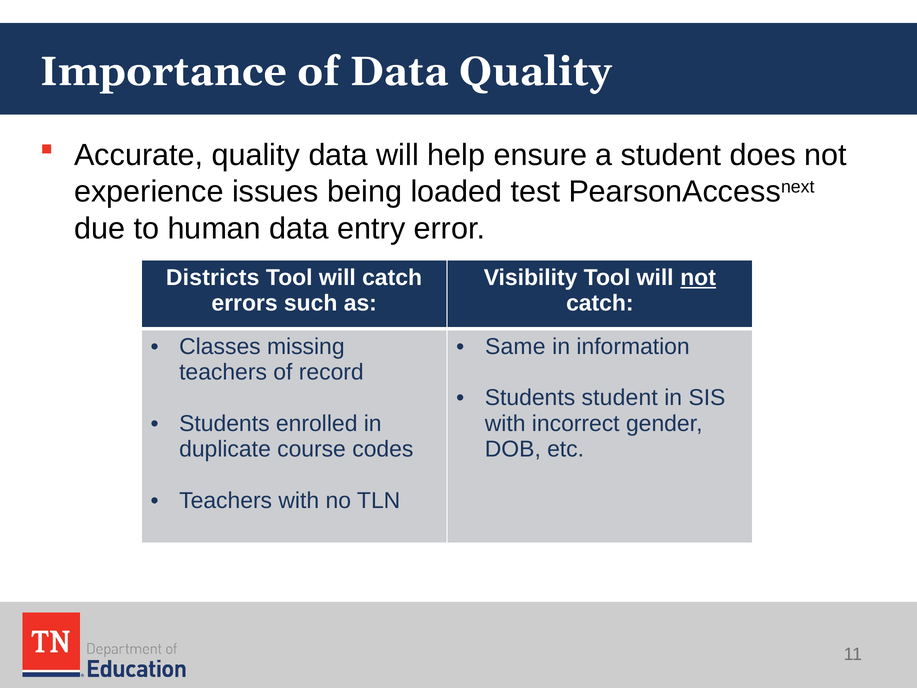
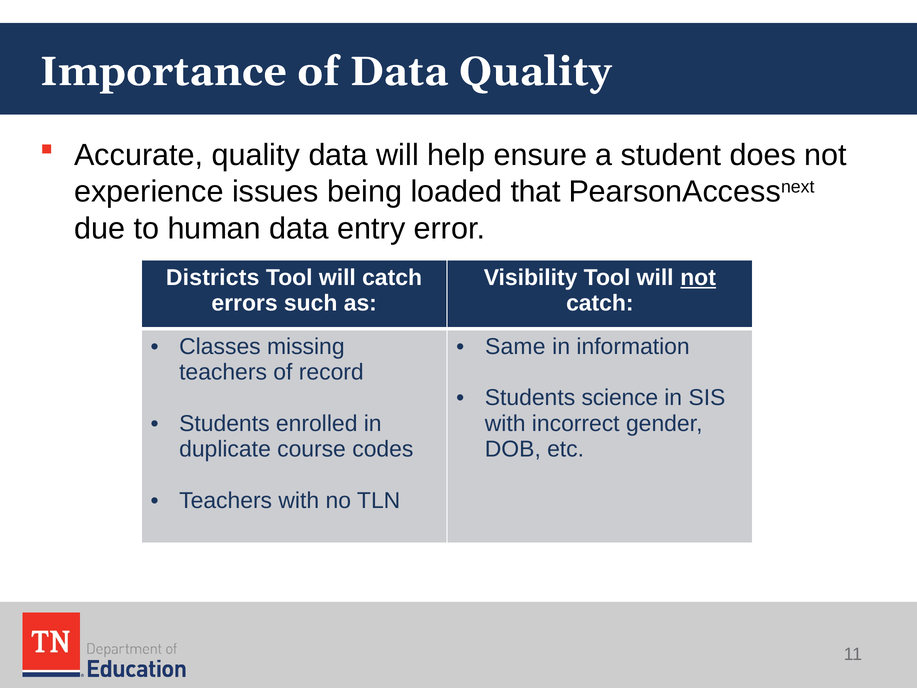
test: test -> that (536, 192)
Students student: student -> science (620, 398)
